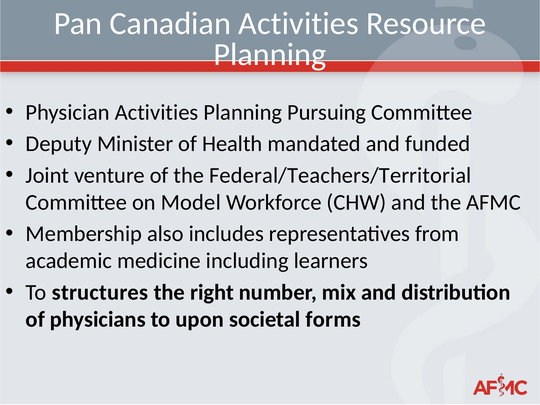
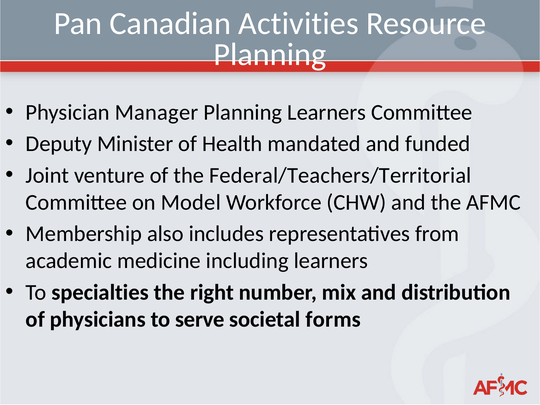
Physician Activities: Activities -> Manager (157, 112)
Planning Pursuing: Pursuing -> Learners (327, 112)
structures: structures -> specialties (100, 292)
upon: upon -> serve (200, 319)
